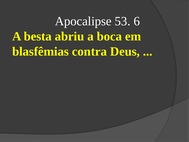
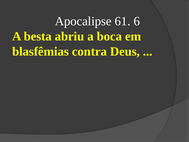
53: 53 -> 61 (123, 21)
